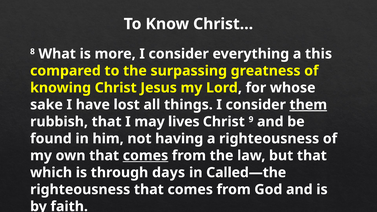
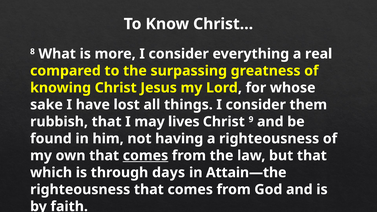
this: this -> real (319, 54)
them underline: present -> none (308, 105)
Called—the: Called—the -> Attain—the (246, 173)
